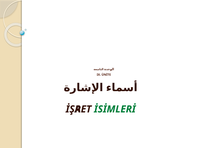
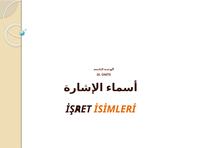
İSİMLERİ colour: green -> orange (115, 109)
